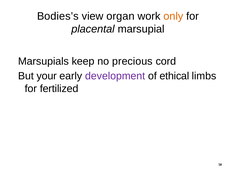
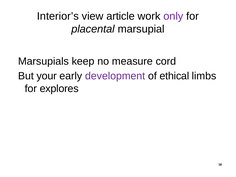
Bodies’s: Bodies’s -> Interior’s (58, 16)
organ: organ -> article (121, 16)
only colour: orange -> purple (173, 16)
precious: precious -> measure (132, 61)
fertilized: fertilized -> explores (59, 89)
